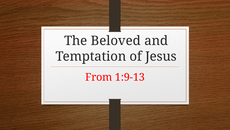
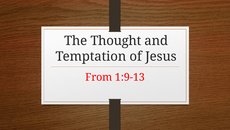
Beloved: Beloved -> Thought (116, 41)
